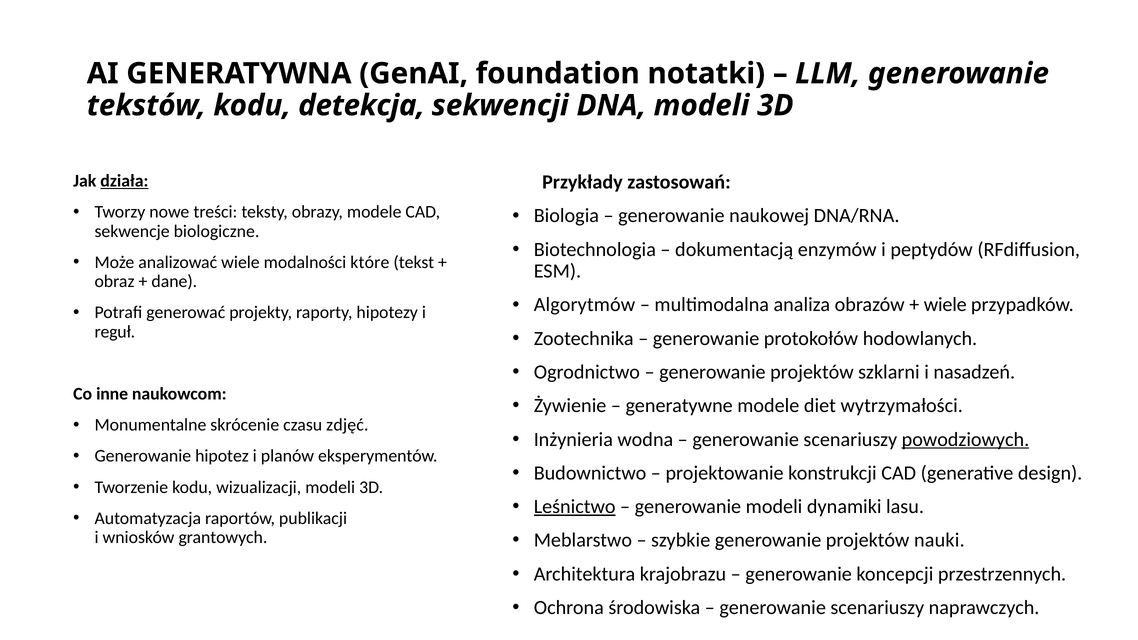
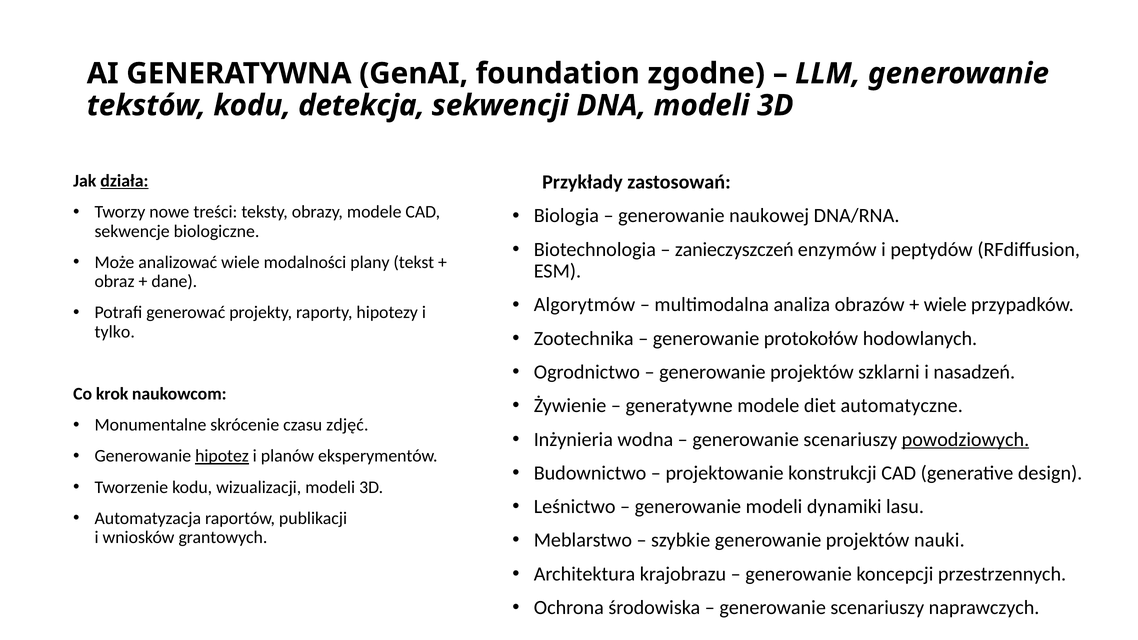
notatki: notatki -> zgodne (706, 74)
dokumentacją: dokumentacją -> zanieczyszczeń (734, 249)
które: które -> plany (370, 262)
reguł: reguł -> tylko (115, 332)
inne: inne -> krok (112, 394)
wytrzymałości: wytrzymałości -> automatyczne (902, 406)
hipotez underline: none -> present (222, 456)
Leśnictwo underline: present -> none (575, 507)
